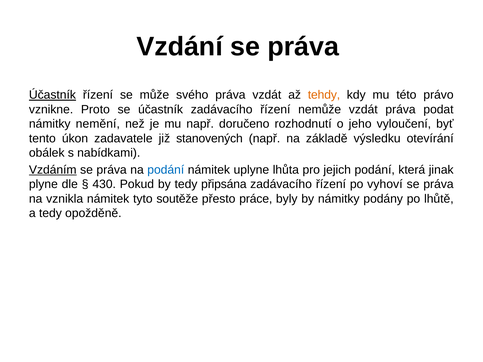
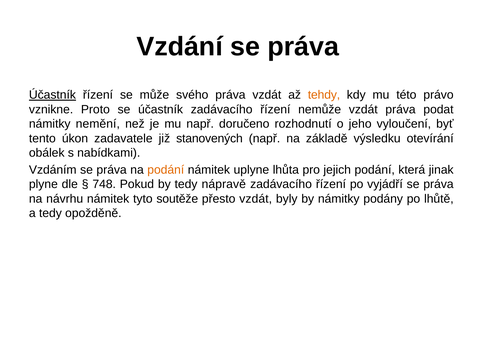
Vzdáním underline: present -> none (53, 170)
podání colour: blue -> orange (166, 170)
430: 430 -> 748 (104, 184)
připsána: připsána -> nápravě (224, 184)
vyhoví: vyhoví -> vyjádří (385, 184)
vznikla: vznikla -> návrhu (65, 199)
přesto práce: práce -> vzdát (256, 199)
